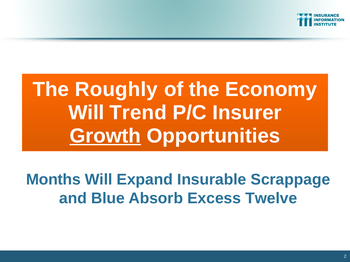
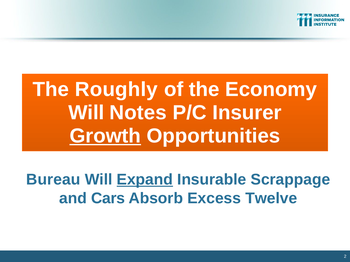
Trend: Trend -> Notes (138, 113)
Months: Months -> Bureau (53, 180)
Expand underline: none -> present (145, 180)
Blue: Blue -> Cars (108, 199)
